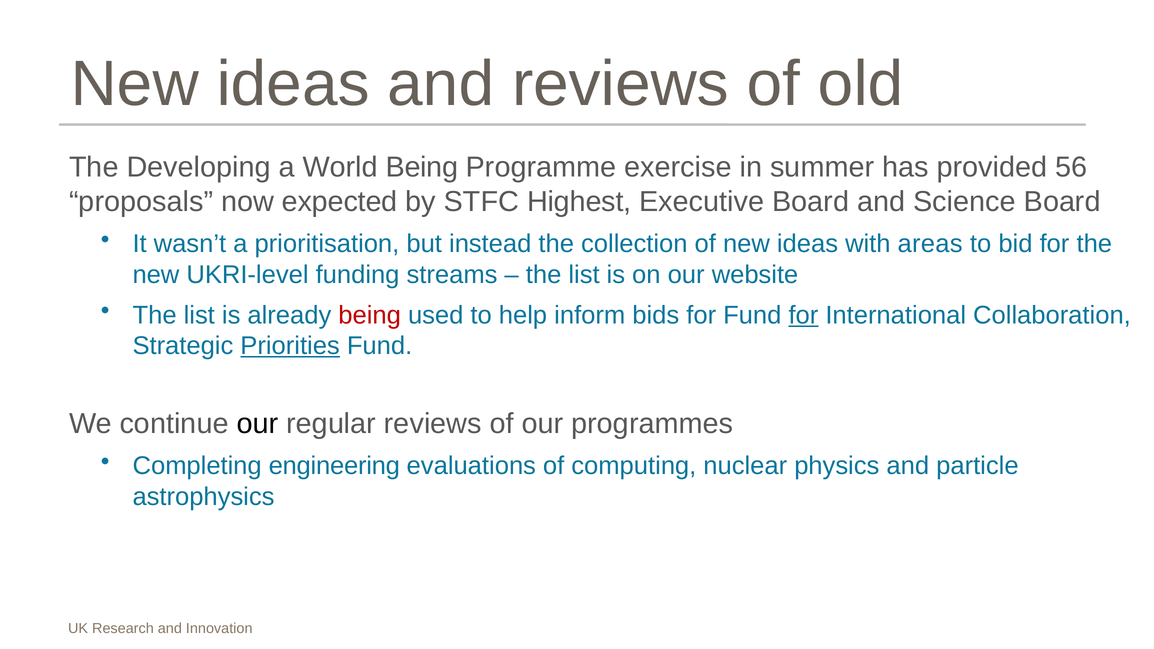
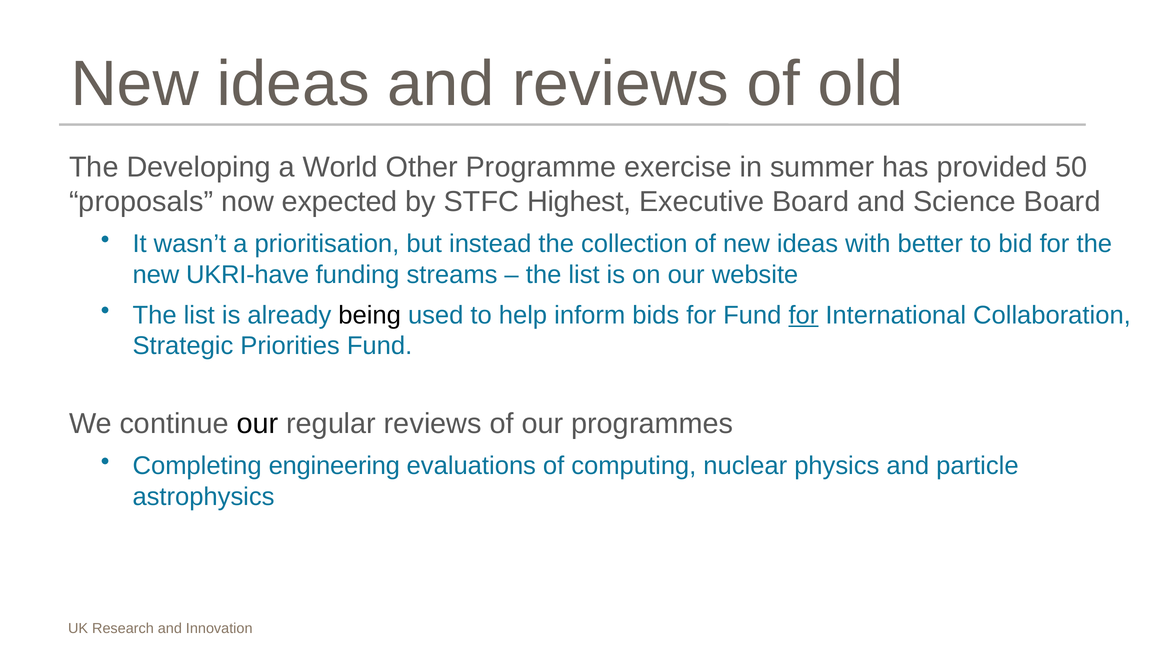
World Being: Being -> Other (422, 167)
56: 56 -> 50 (1071, 167)
areas: areas -> better (930, 244)
UKRI-level: UKRI-level -> UKRI-have (248, 275)
being colour: red -> black (370, 315)
Priorities underline: present -> none (290, 346)
